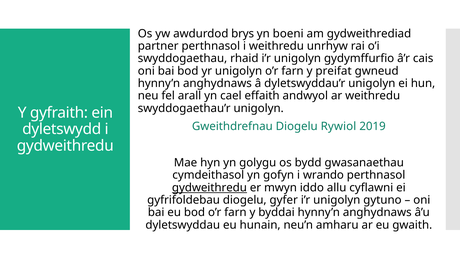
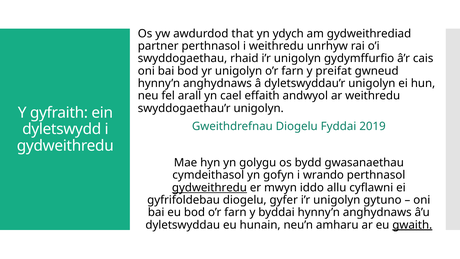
brys: brys -> that (243, 34)
boeni: boeni -> ydych (288, 34)
Rywiol: Rywiol -> Fyddai (339, 126)
gwaith underline: none -> present (412, 225)
